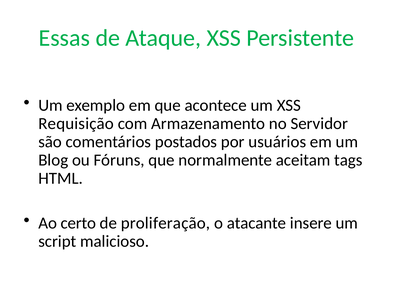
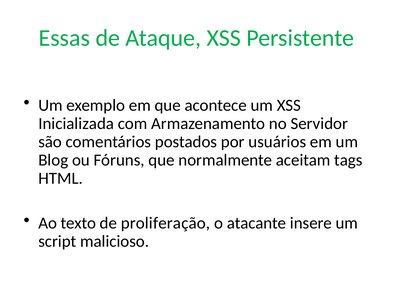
Requisição: Requisição -> Inicializada (76, 124)
certo: certo -> texto (78, 224)
